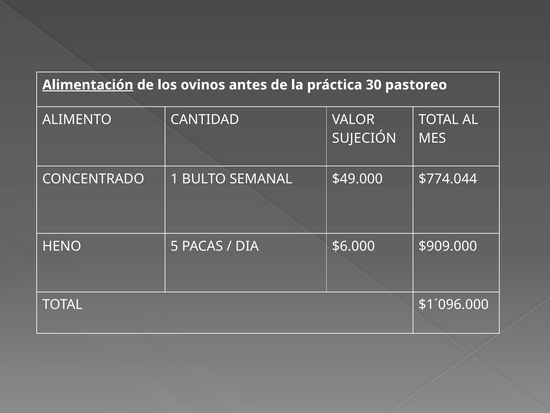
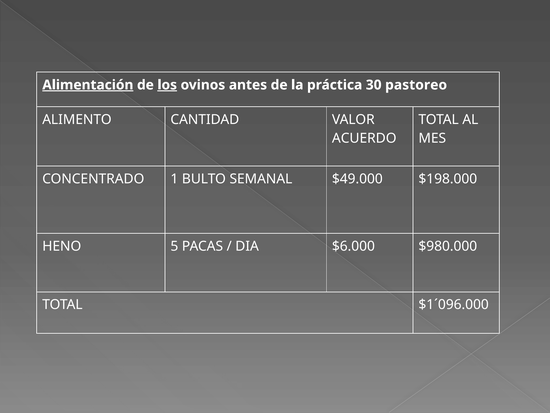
los underline: none -> present (167, 85)
SUJECIÓN: SUJECIÓN -> ACUERDO (364, 138)
$774.044: $774.044 -> $198.000 (448, 179)
$909.000: $909.000 -> $980.000 (448, 246)
